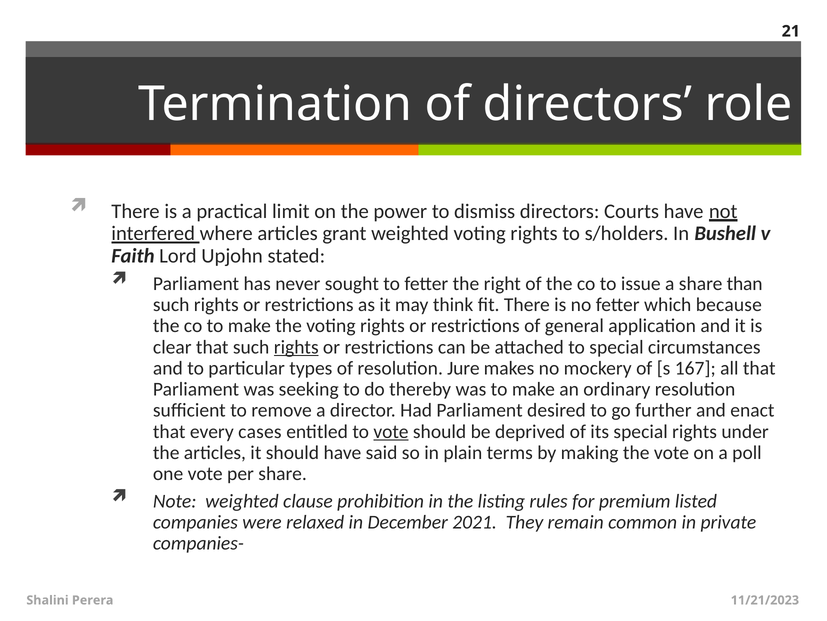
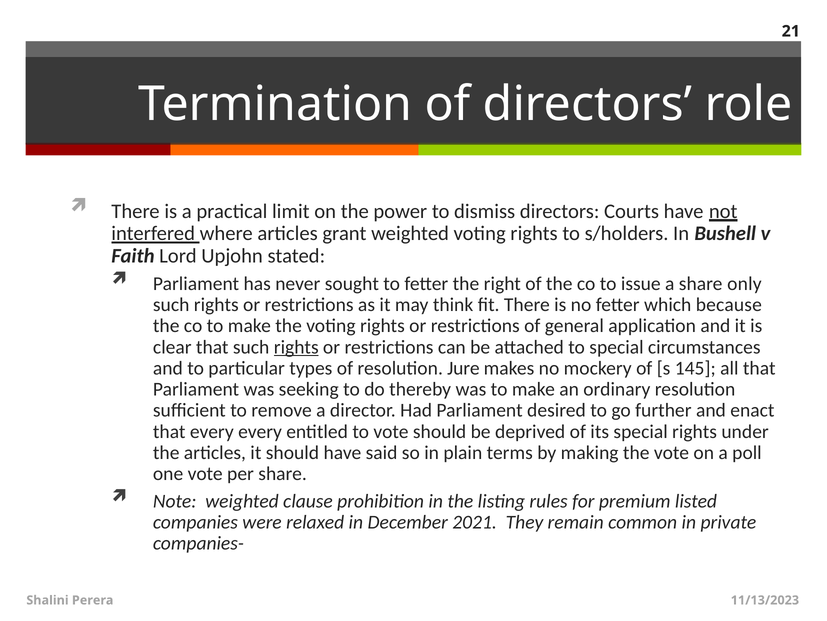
than: than -> only (744, 283)
167: 167 -> 145 (695, 368)
every cases: cases -> every (260, 431)
vote underline: present -> none (391, 431)
11/21/2023: 11/21/2023 -> 11/13/2023 (765, 600)
